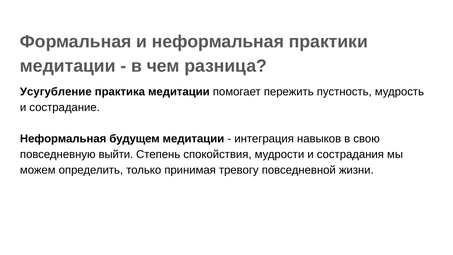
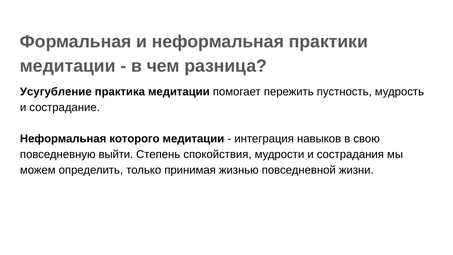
будущем: будущем -> которого (134, 139)
тревогу: тревогу -> жизнью (239, 170)
